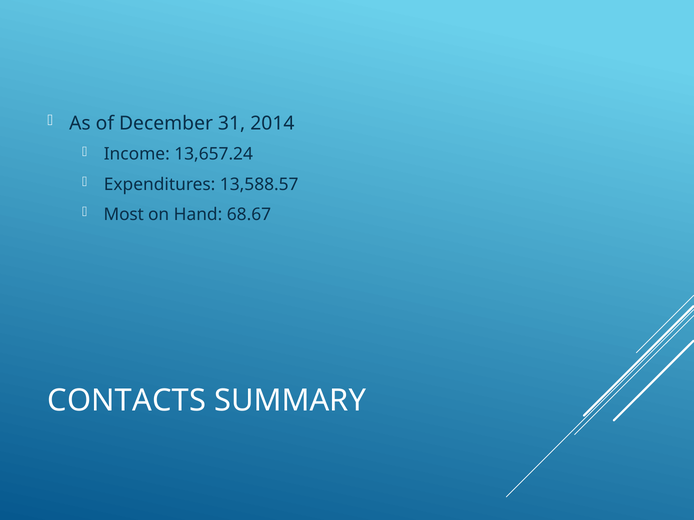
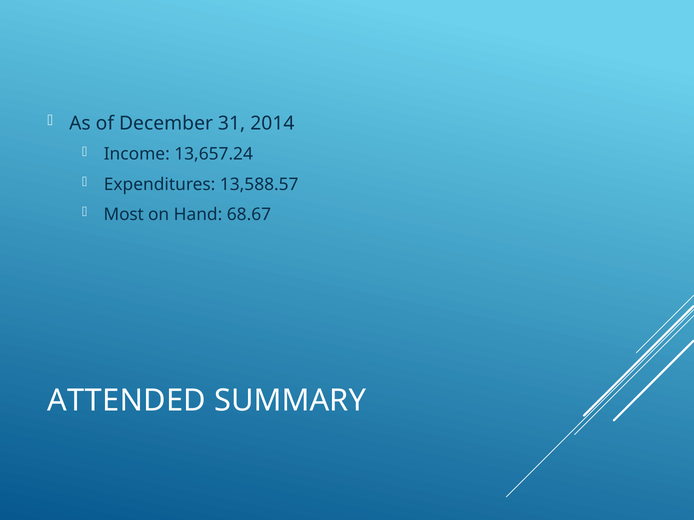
CONTACTS: CONTACTS -> ATTENDED (127, 401)
